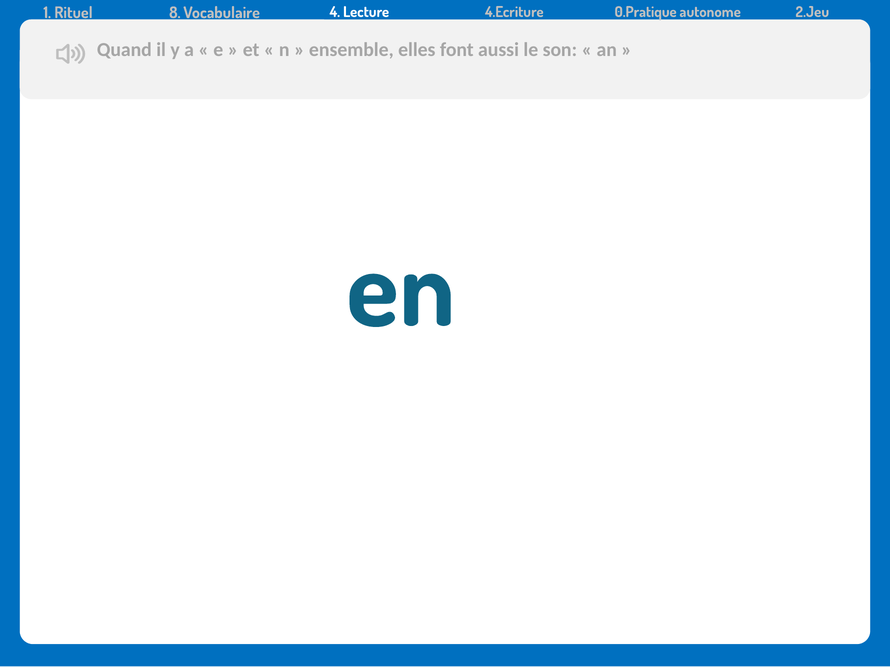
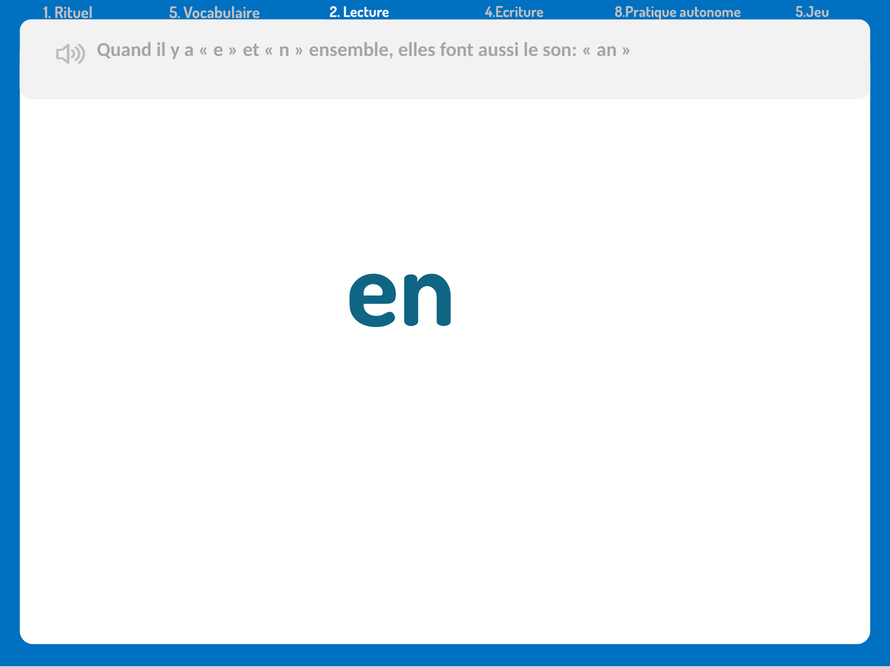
8: 8 -> 5 (175, 13)
4: 4 -> 2 (335, 12)
0.Pratique: 0.Pratique -> 8.Pratique (646, 12)
2.Jeu: 2.Jeu -> 5.Jeu (812, 12)
